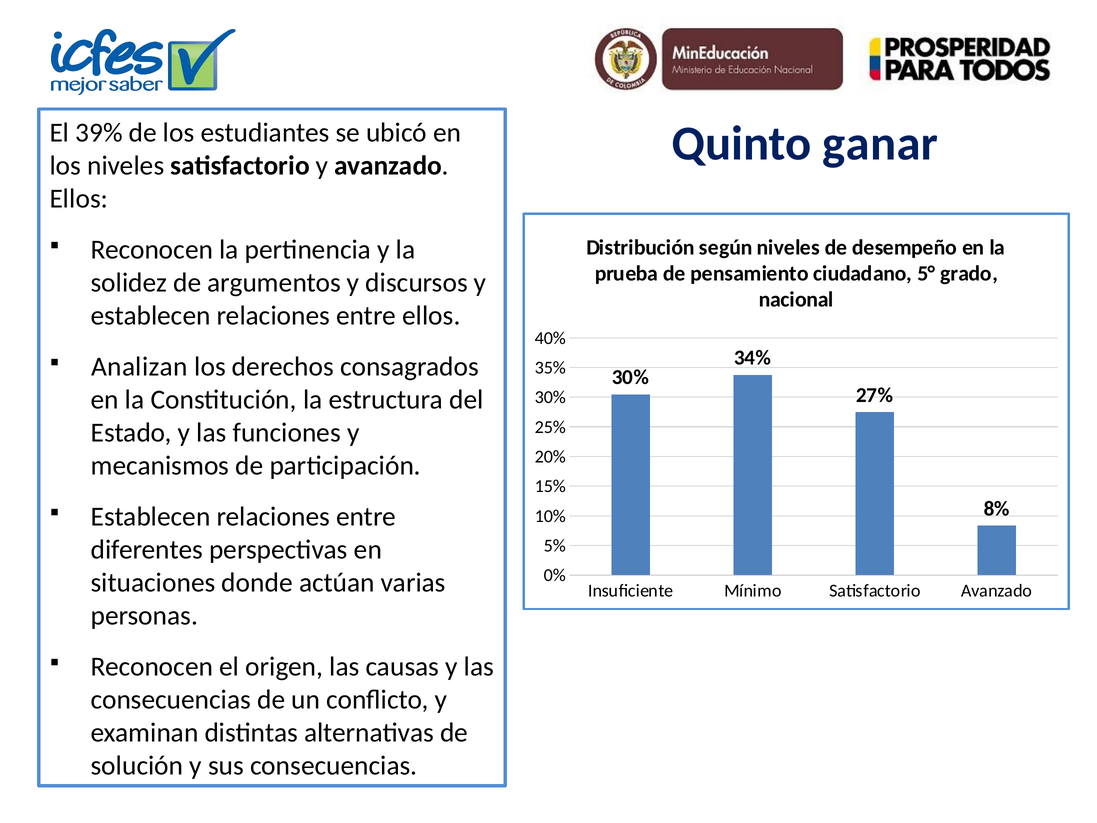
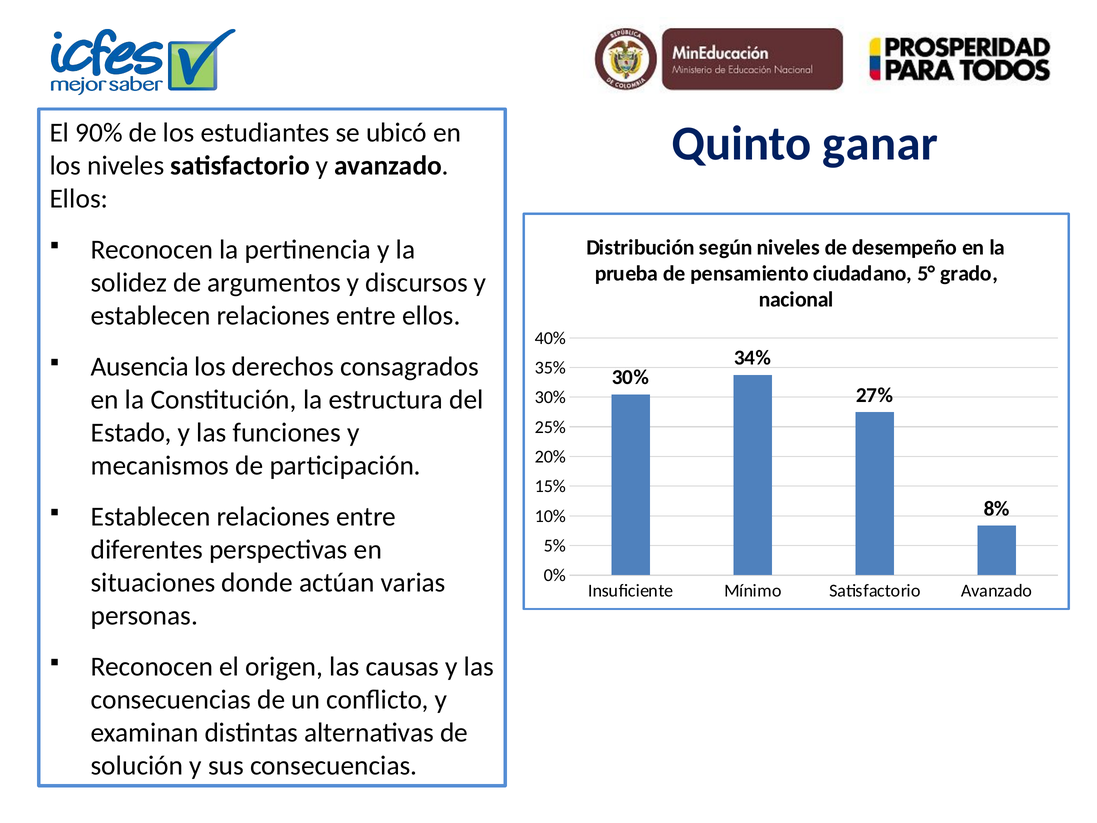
39%: 39% -> 90% (99, 133)
Analizan: Analizan -> Ausencia (140, 367)
